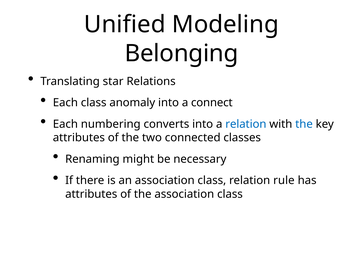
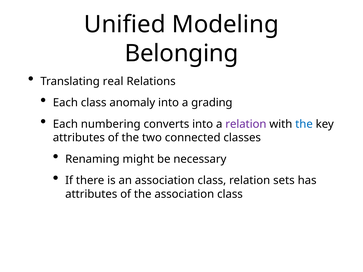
star: star -> real (113, 81)
connect: connect -> grading (212, 103)
relation colour: blue -> purple (246, 124)
rule: rule -> sets (284, 181)
